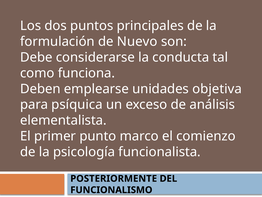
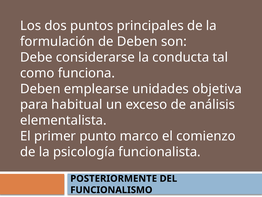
de Nuevo: Nuevo -> Deben (137, 42)
psíquica: psíquica -> habitual (77, 104)
